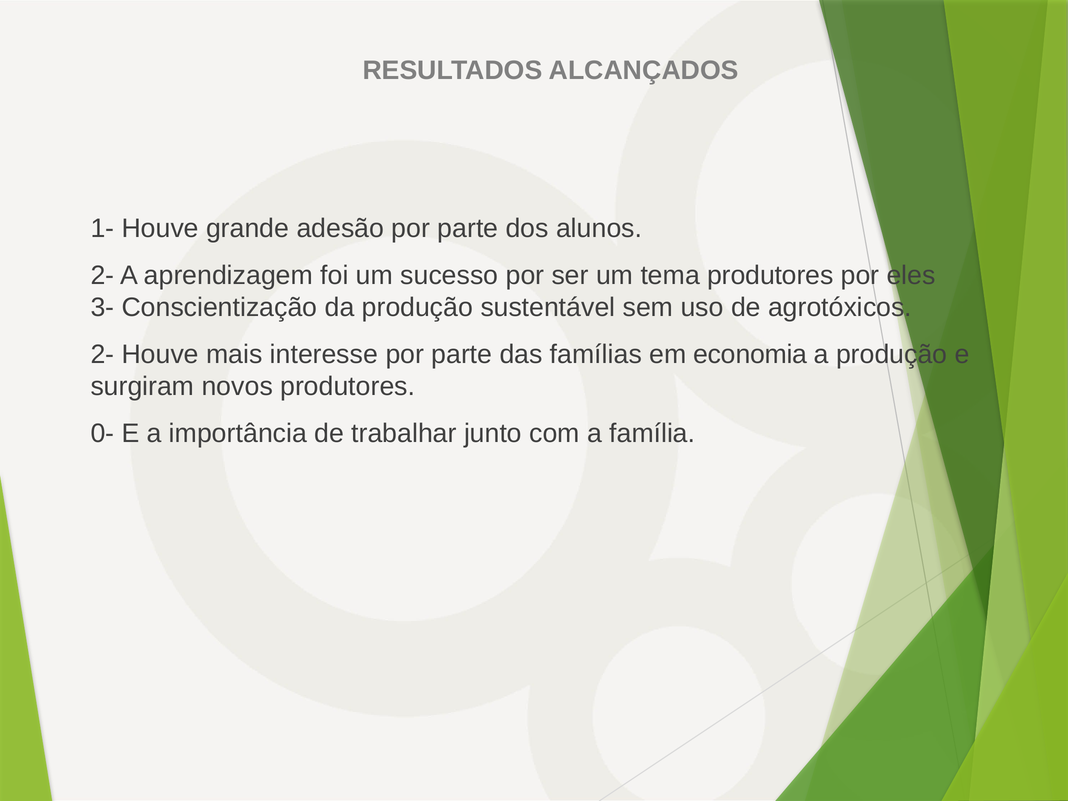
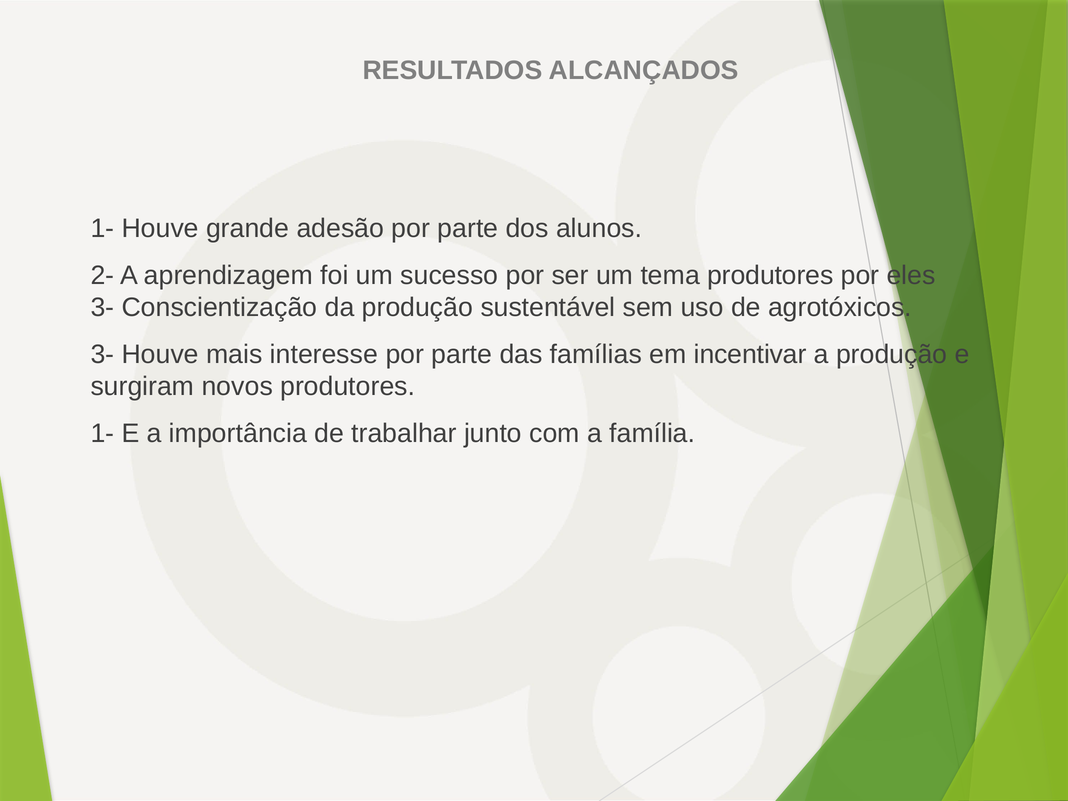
2-: 2- -> 3- (102, 354)
economia: economia -> incentivar (750, 354)
0-: 0- -> 1- (102, 433)
